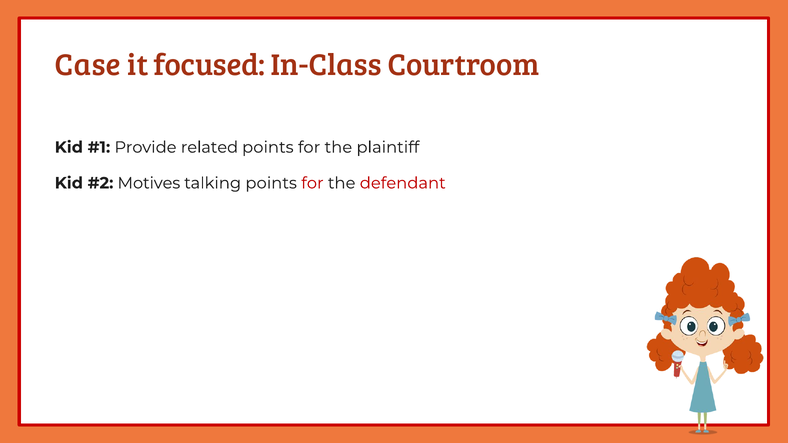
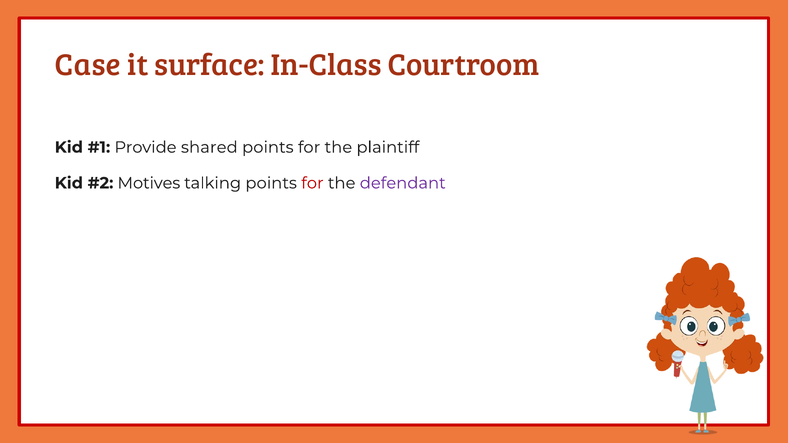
focused: focused -> surface (210, 65)
related: related -> shared (209, 147)
defendant colour: red -> purple (403, 183)
